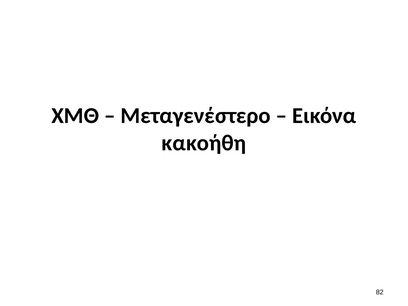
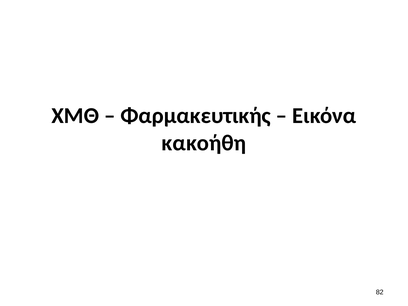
Μεταγενέστερο: Μεταγενέστερο -> Φαρμακευτικής (196, 116)
